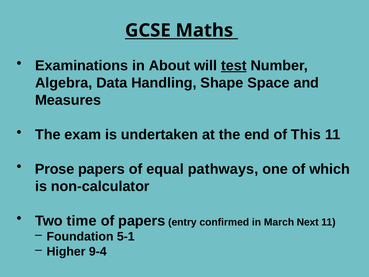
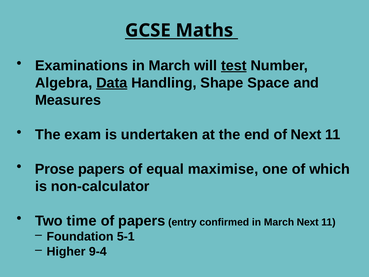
Examinations in About: About -> March (170, 66)
Data underline: none -> present (112, 83)
of This: This -> Next (306, 134)
pathways: pathways -> maximise (223, 169)
